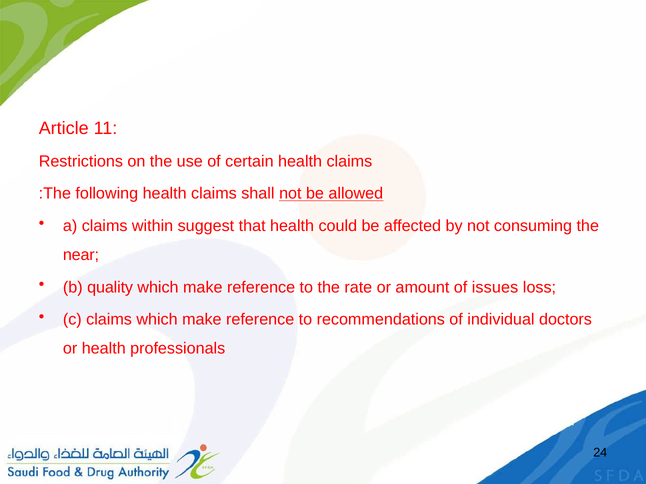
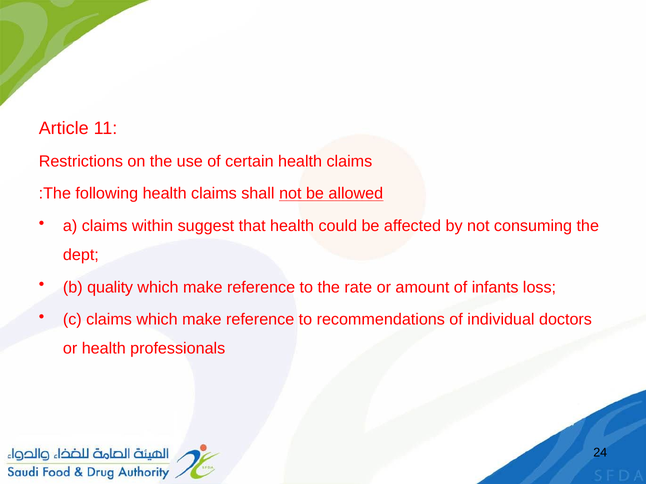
near: near -> dept (81, 255)
issues: issues -> infants (495, 288)
